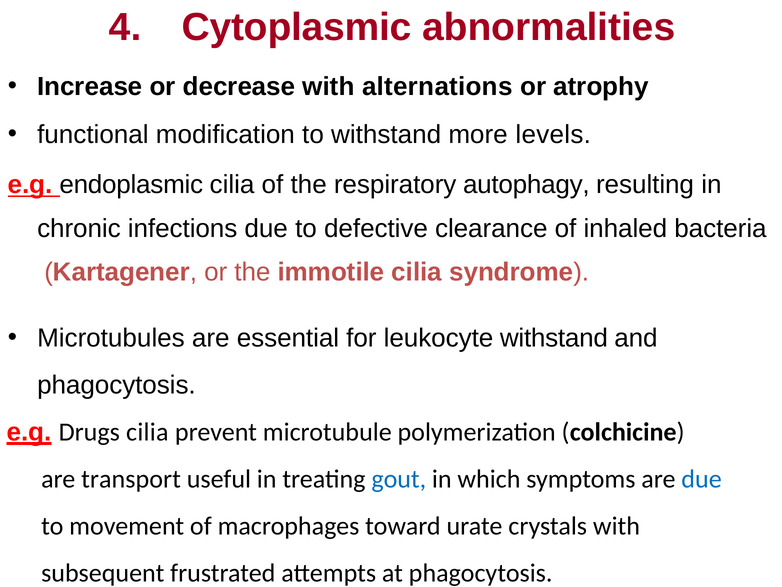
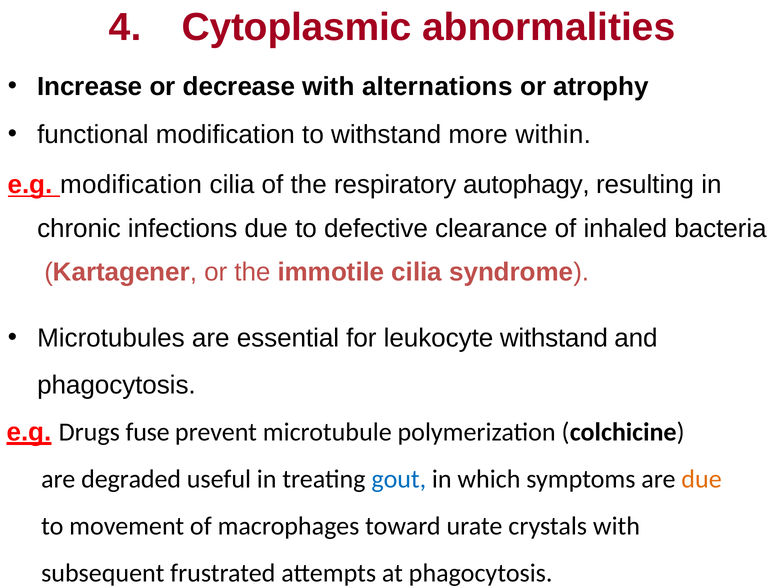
levels: levels -> within (553, 135)
e.g endoplasmic: endoplasmic -> modification (131, 185)
Drugs cilia: cilia -> fuse (148, 432)
transport: transport -> degraded (131, 479)
due colour: blue -> orange (702, 479)
